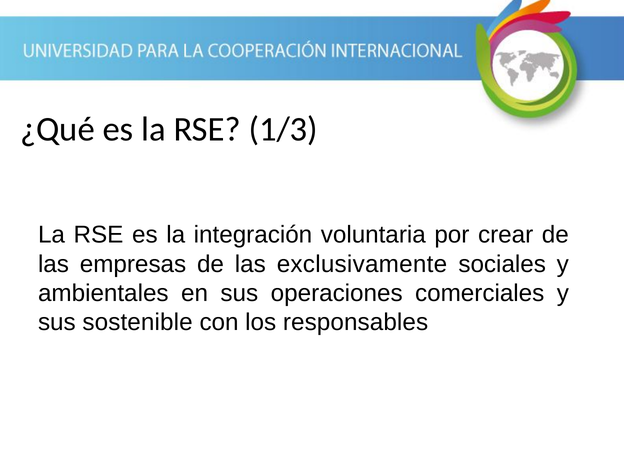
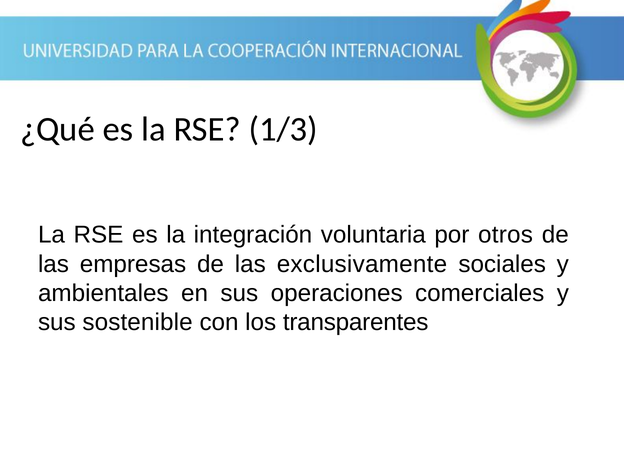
crear: crear -> otros (506, 235)
responsables: responsables -> transparentes (356, 322)
